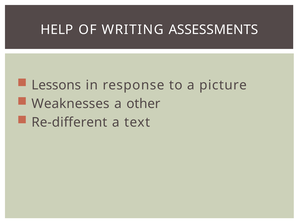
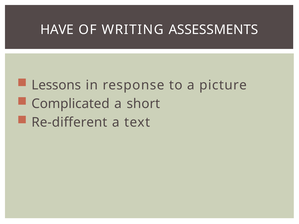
HELP: HELP -> HAVE (57, 30)
Weaknesses: Weaknesses -> Complicated (71, 104)
other: other -> short (143, 104)
